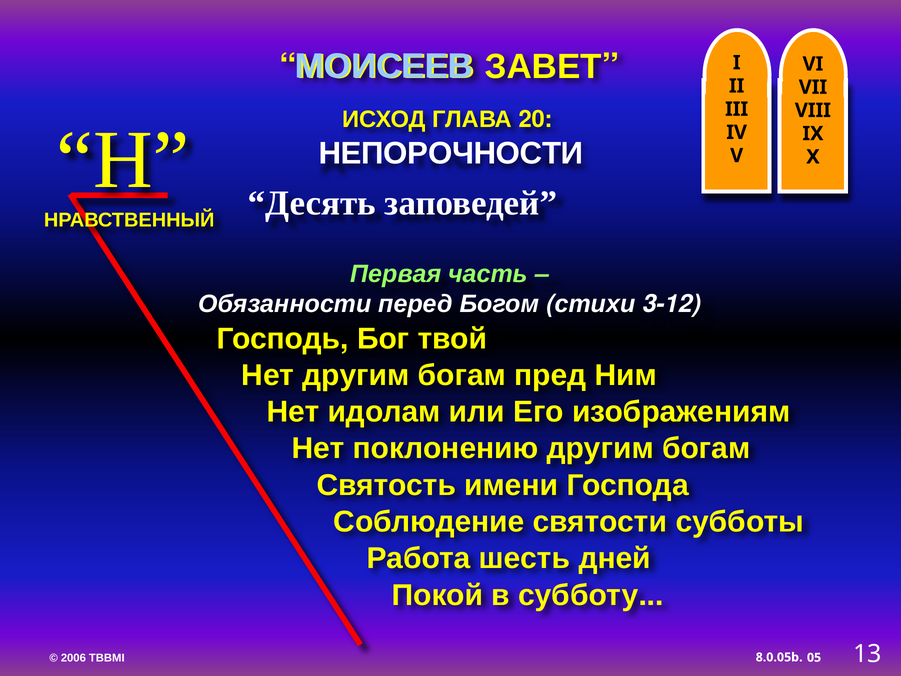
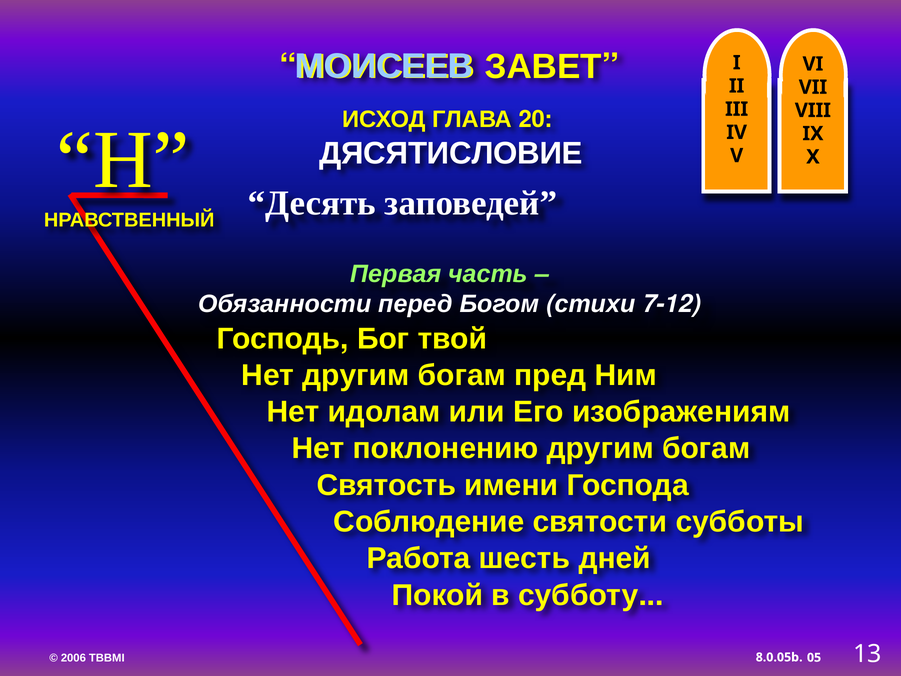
НЕПОРОЧНОСТИ: НЕПОРОЧНОСТИ -> ДЯСЯТИСЛОВИЕ (451, 153)
3-12: 3-12 -> 7-12 (672, 304)
